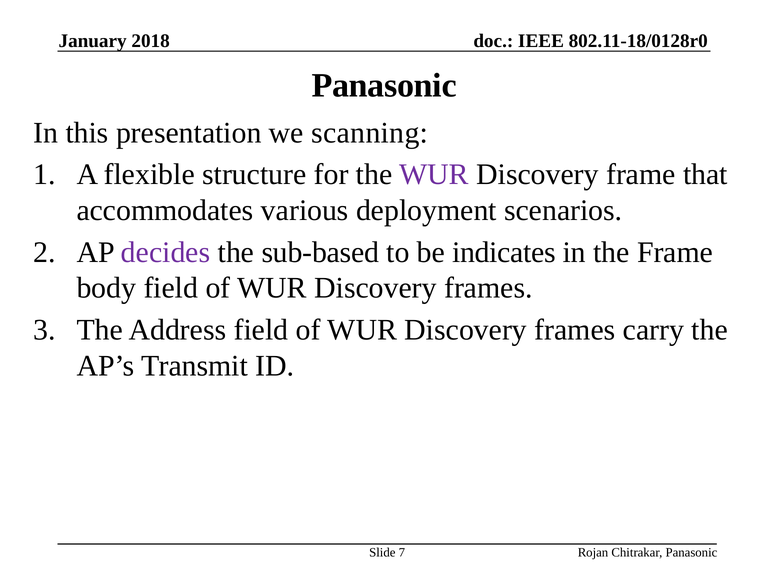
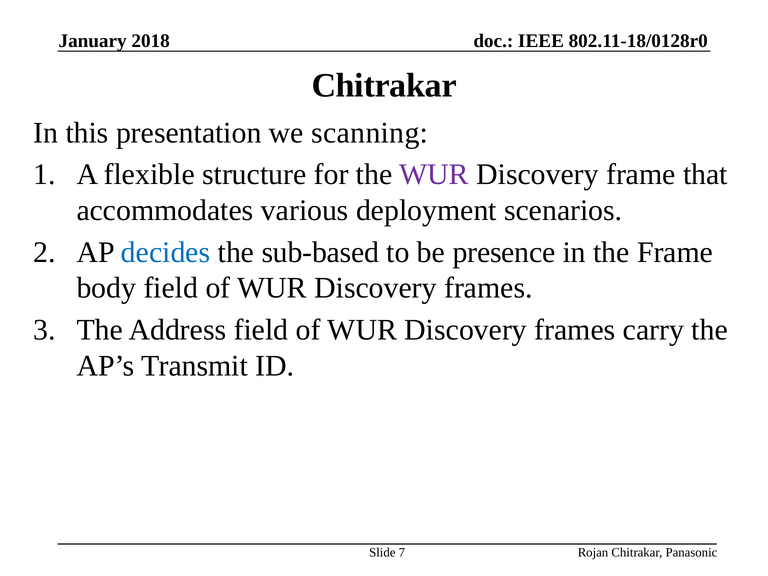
Panasonic: Panasonic -> Chitrakar (384, 86)
decides colour: purple -> blue (166, 252)
indicates: indicates -> presence (504, 252)
